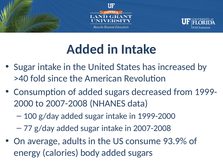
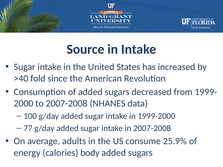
Added: Added -> Source (86, 49)
93.9%: 93.9% -> 25.9% (175, 141)
